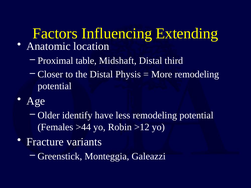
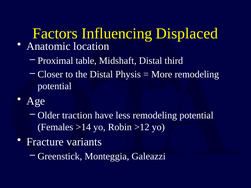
Extending: Extending -> Displaced (187, 33)
identify: identify -> traction (77, 115)
>44: >44 -> >14 (83, 127)
